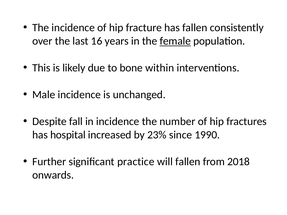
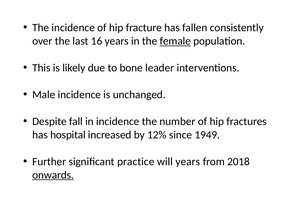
within: within -> leader (160, 68)
23%: 23% -> 12% (157, 135)
1990: 1990 -> 1949 (207, 135)
will fallen: fallen -> years (188, 162)
onwards underline: none -> present (53, 175)
